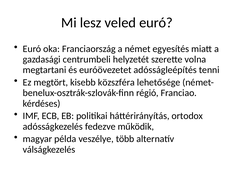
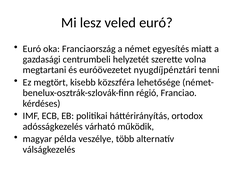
adósságleépítés: adósságleépítés -> nyugdíjpénztári (165, 70)
fedezve: fedezve -> várható (100, 126)
